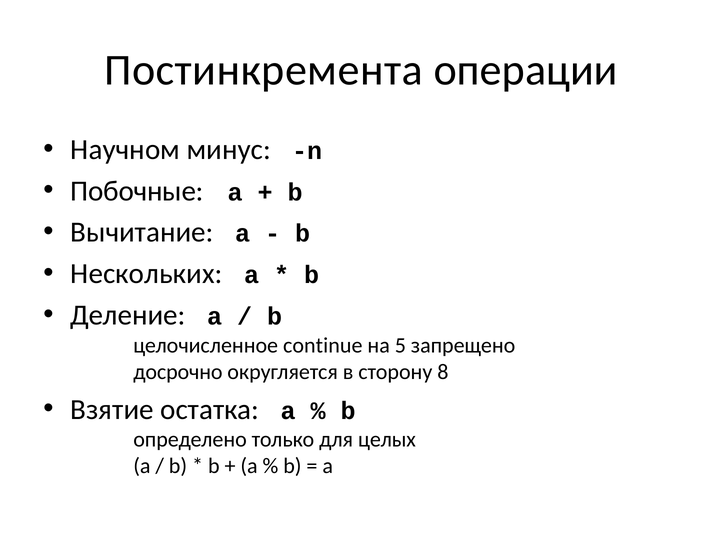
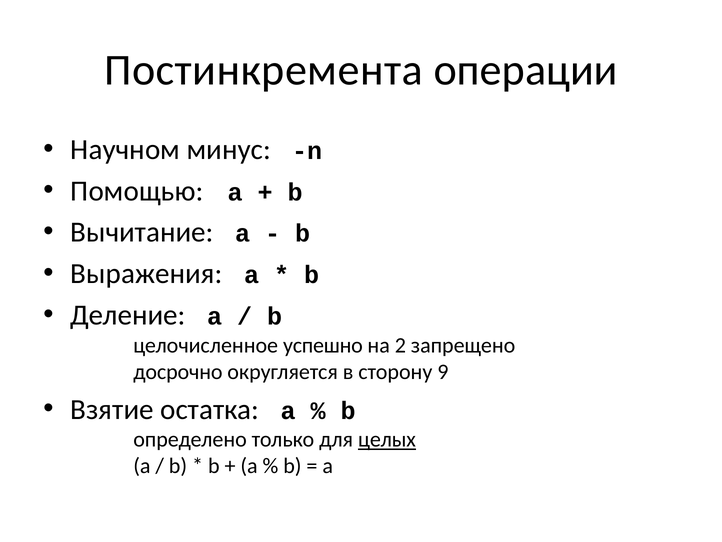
Побочные: Побочные -> Помощью (137, 191)
Нескольких: Нескольких -> Выражения (146, 273)
continue: continue -> успешно (323, 345)
5: 5 -> 2 (400, 345)
8: 8 -> 9 (443, 371)
целых underline: none -> present (387, 439)
